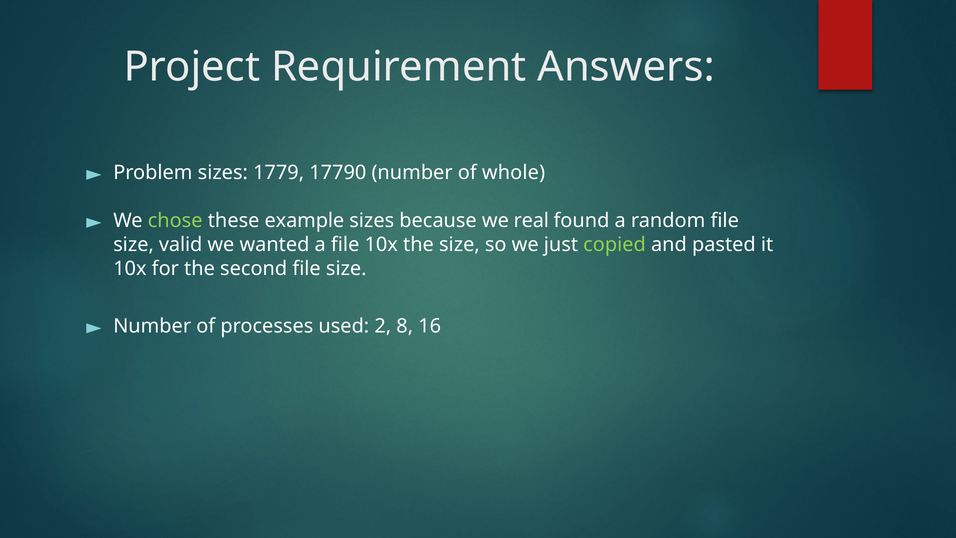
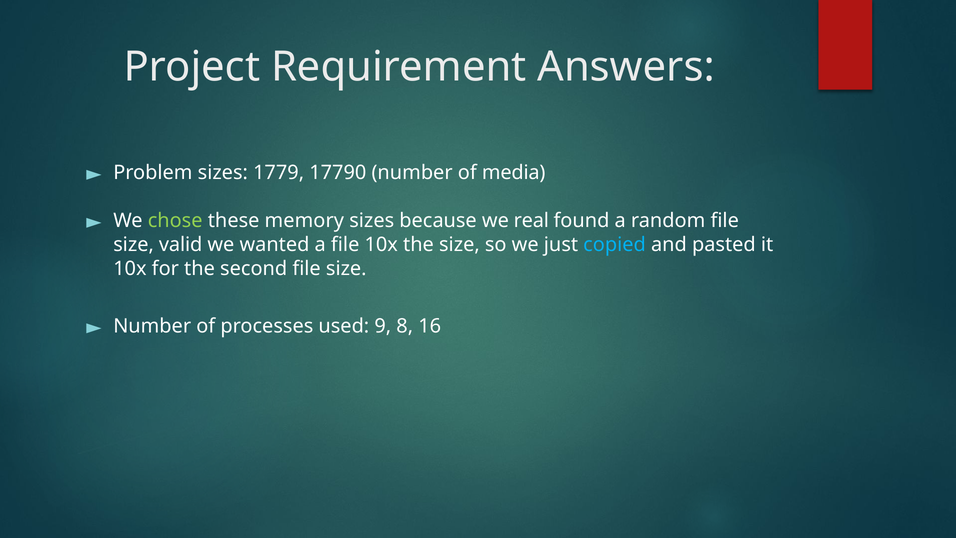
whole: whole -> media (514, 173)
example: example -> memory (304, 220)
copied colour: light green -> light blue (615, 244)
2: 2 -> 9 (383, 326)
